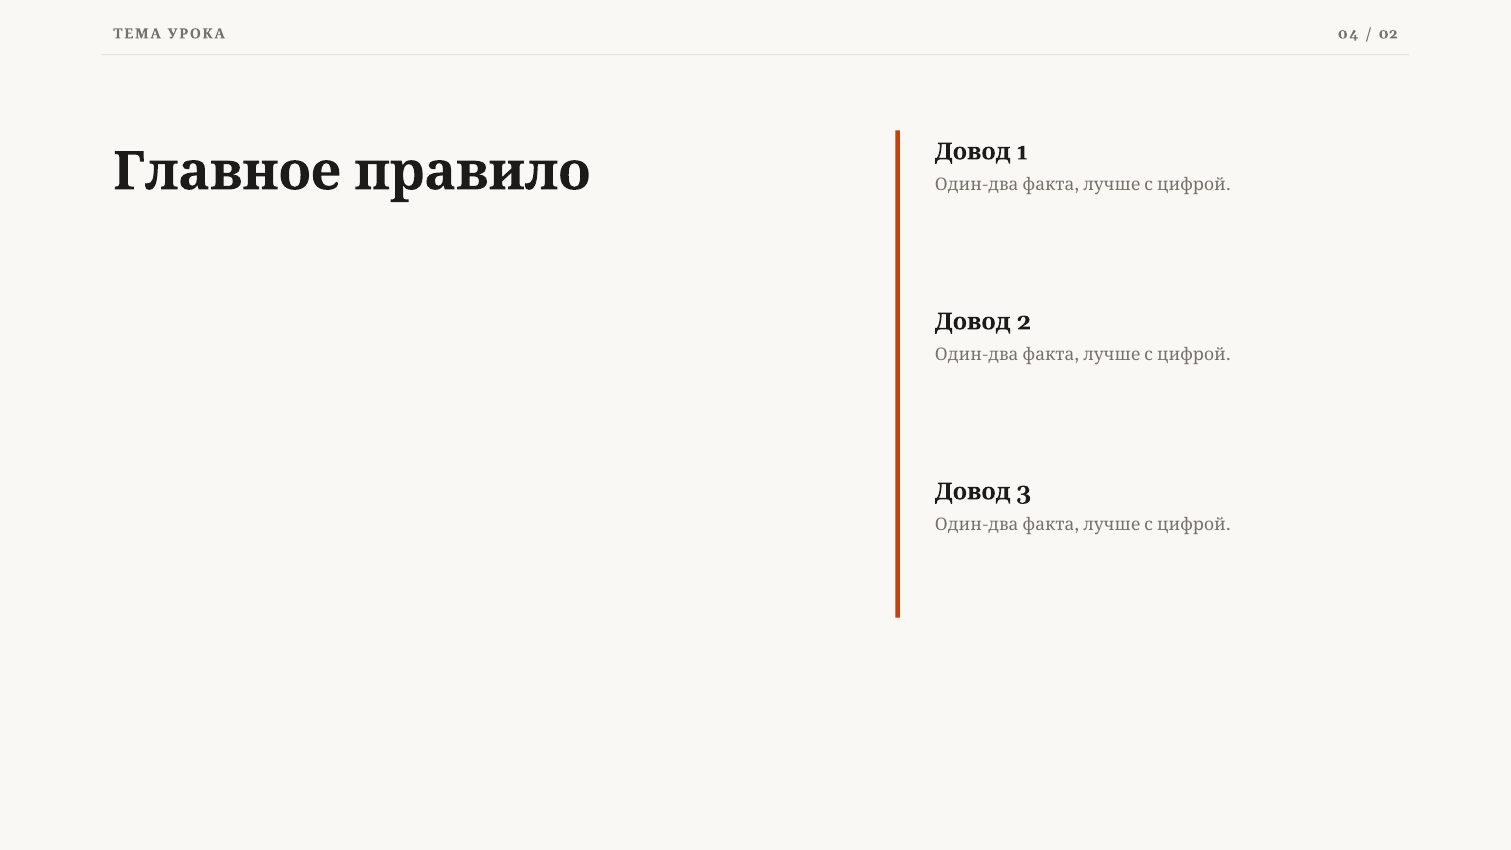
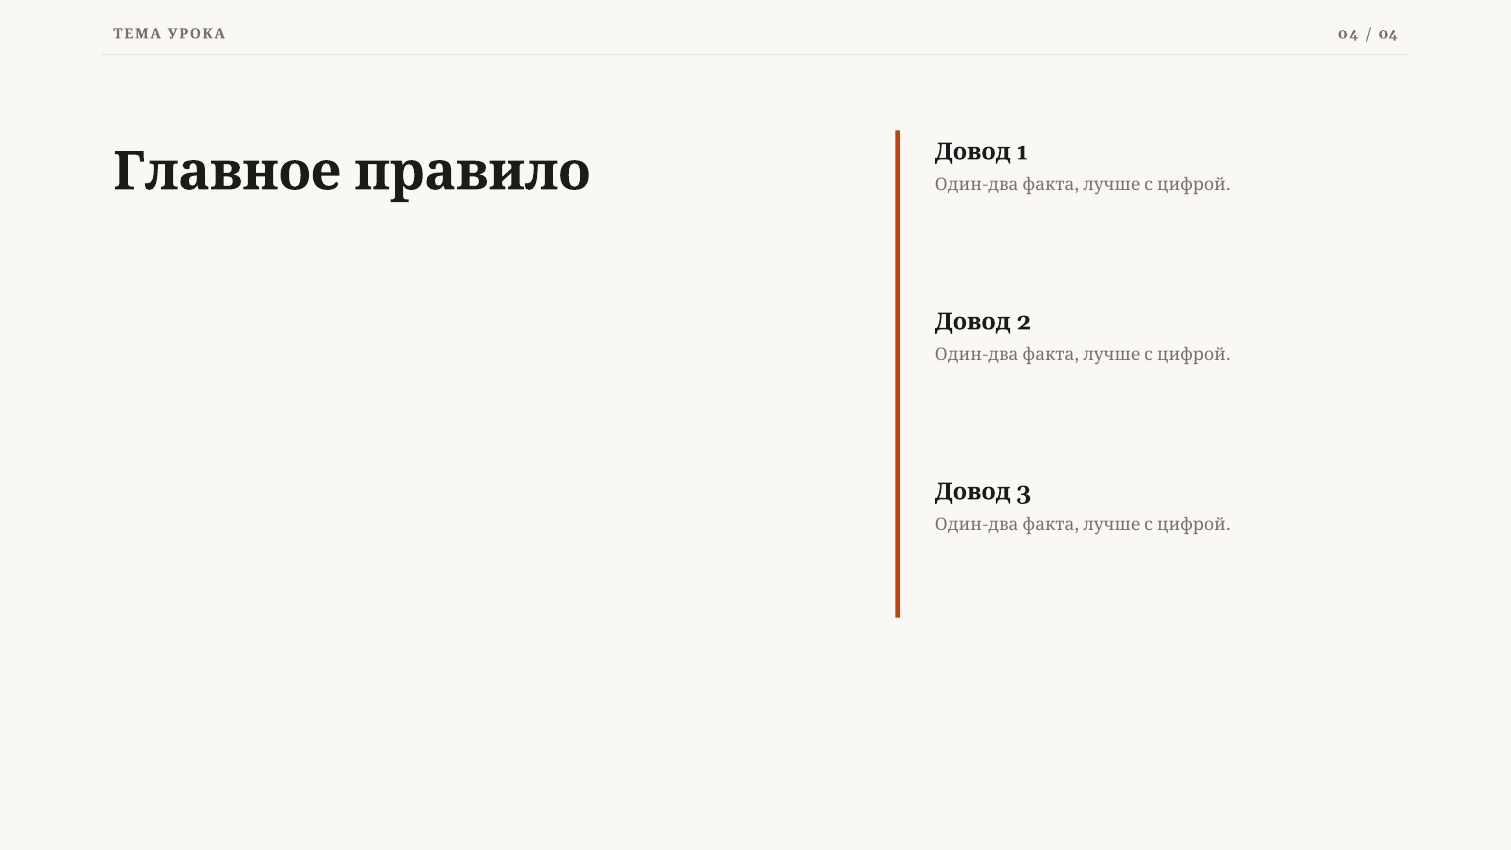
02: 02 -> 04 (1388, 34)
